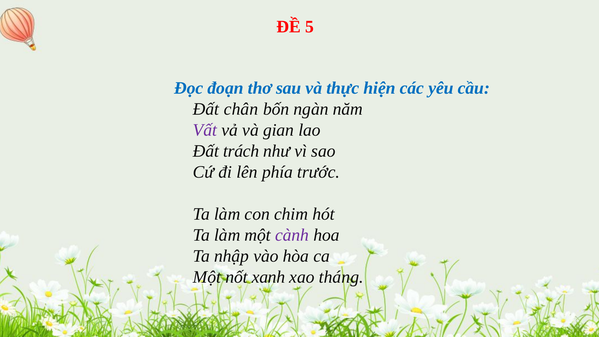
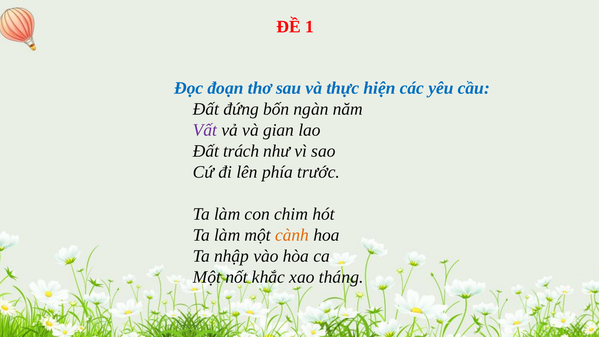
5: 5 -> 1 (309, 27)
chân: chân -> đứng (241, 109)
cành colour: purple -> orange (292, 235)
xanh: xanh -> khắc (268, 277)
